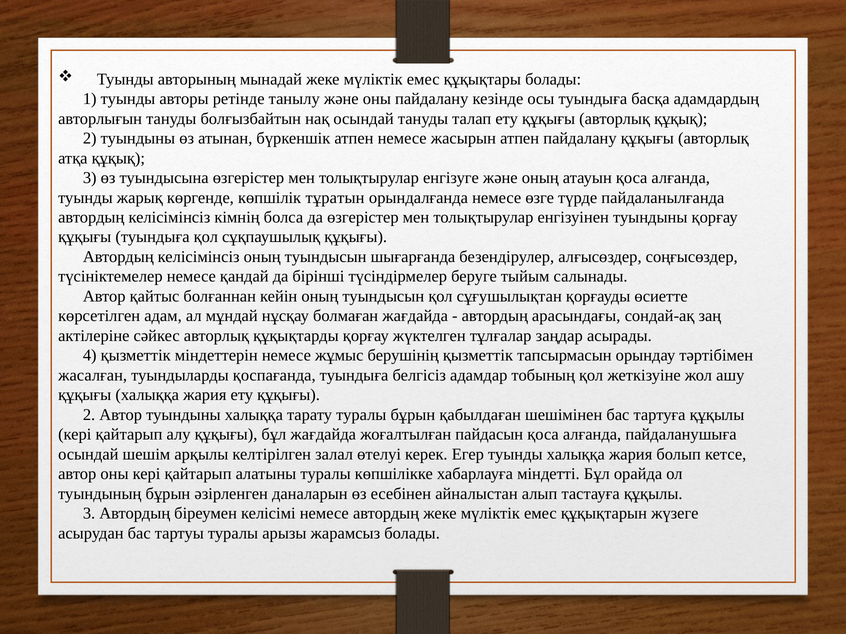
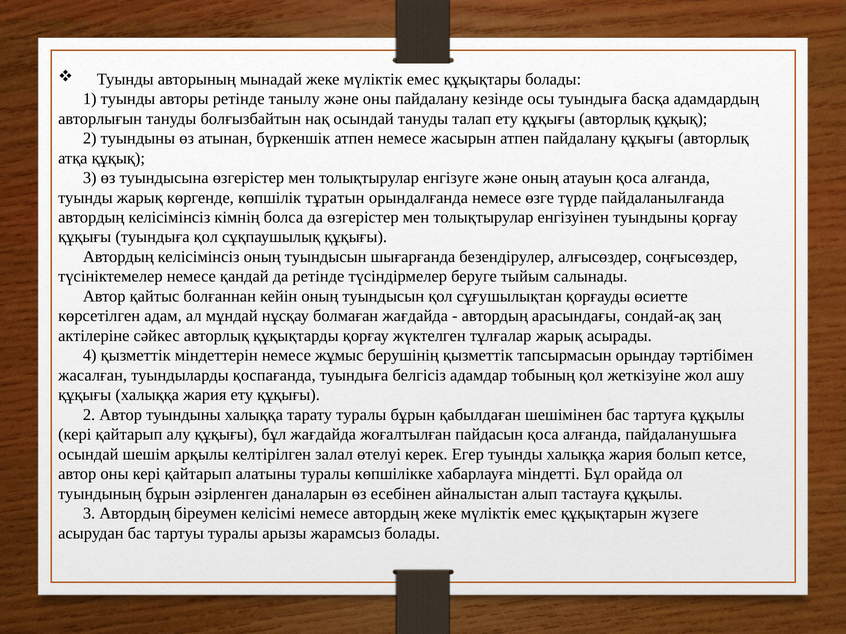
да бiрiншi: бiрiншi -> ретiнде (318, 277)
тұлғалар заңдар: заңдар -> жарық (559, 336)
